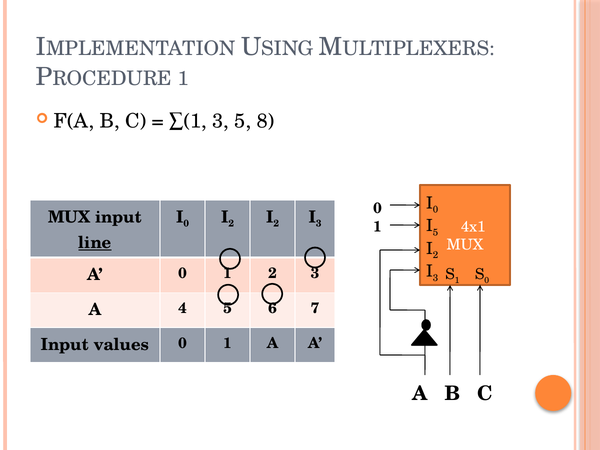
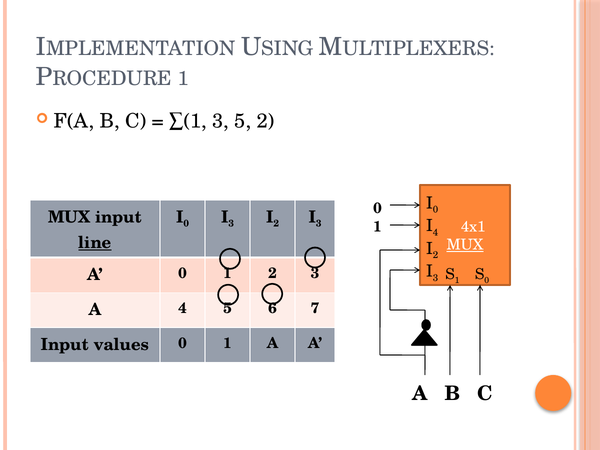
5 8: 8 -> 2 (266, 121)
2: 2 -> 3 (231, 224)
5: 5 -> 4 (435, 232)
MUX underline: none -> present (465, 245)
